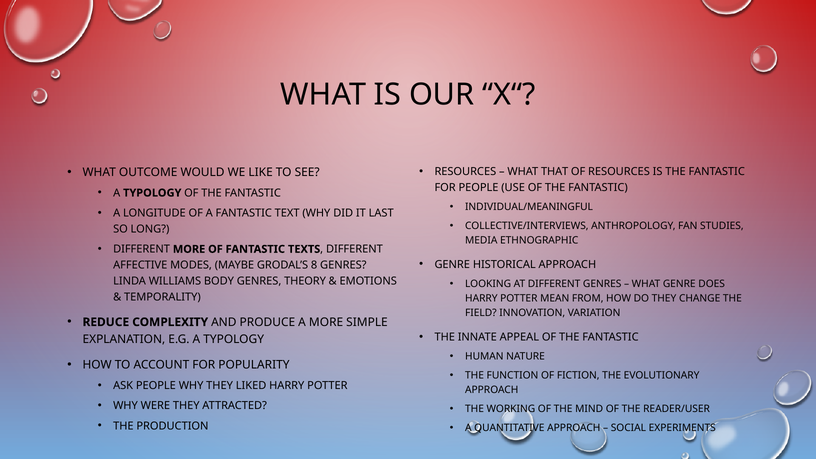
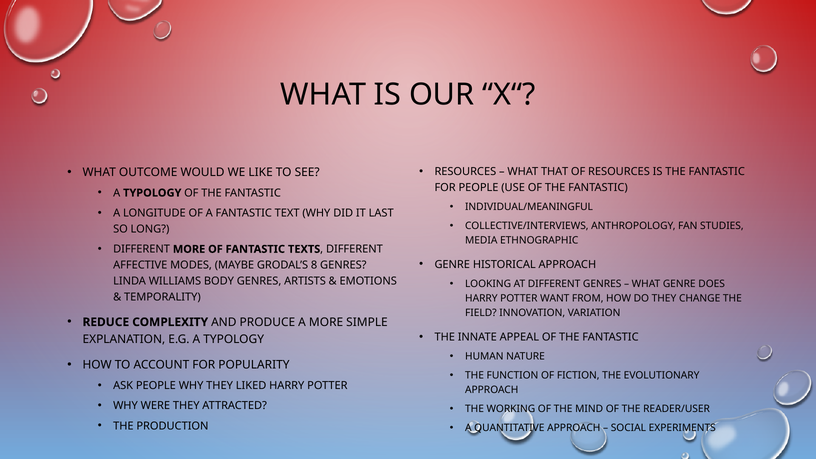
THEORY: THEORY -> ARTISTS (305, 281)
MEAN: MEAN -> WANT (555, 298)
